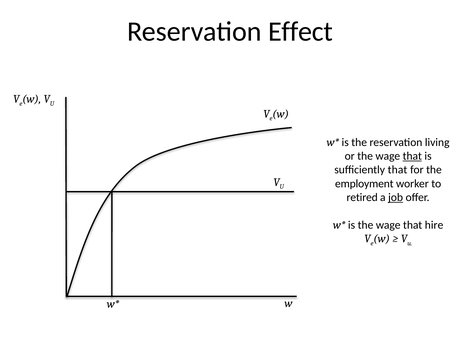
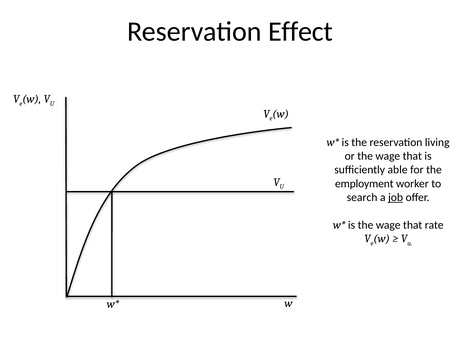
that underline: present -> none (412, 156)
sufficiently that: that -> able (398, 170)
retired: retired -> search (362, 197)
hire: hire -> rate (434, 225)
